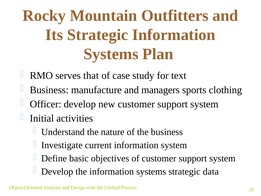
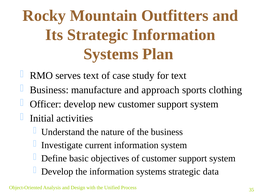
serves that: that -> text (91, 76)
managers: managers -> approach (160, 90)
